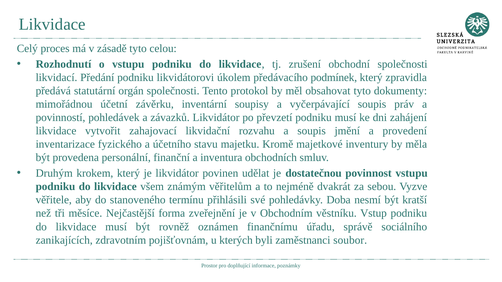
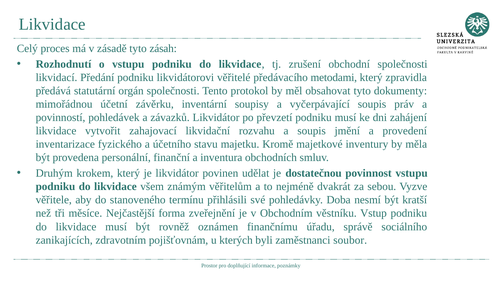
celou: celou -> zásah (163, 49)
úkolem: úkolem -> věřitelé (234, 78)
podmínek: podmínek -> metodami (334, 78)
